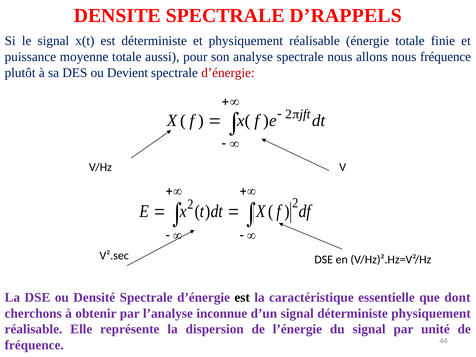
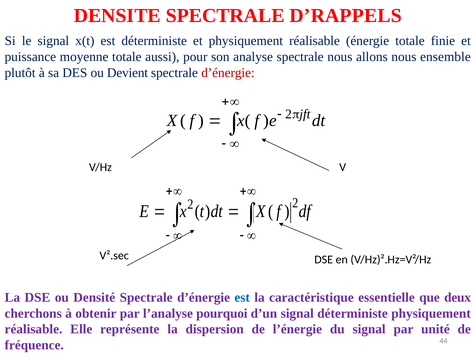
nous fréquence: fréquence -> ensemble (445, 57)
est colour: black -> blue (242, 298)
dont: dont -> deux (458, 298)
inconnue: inconnue -> pourquoi (222, 313)
